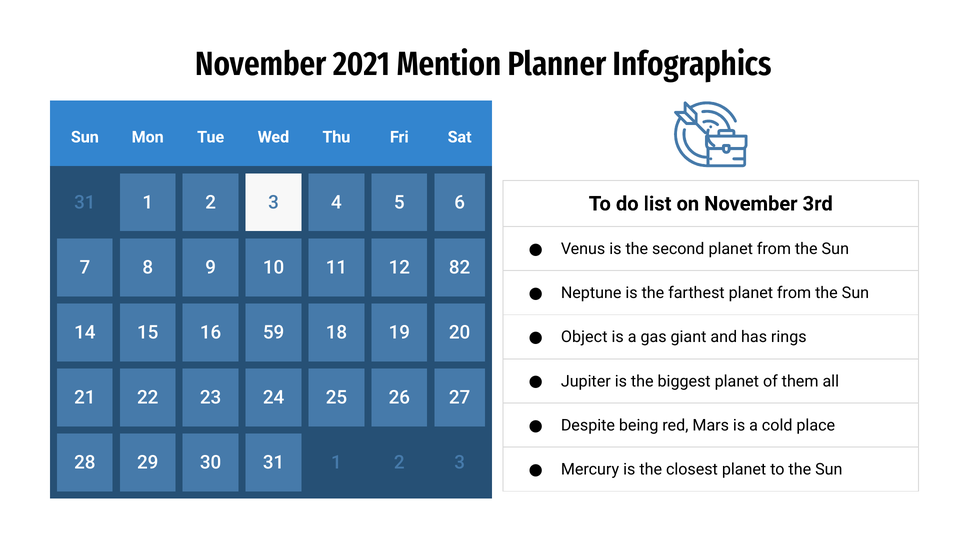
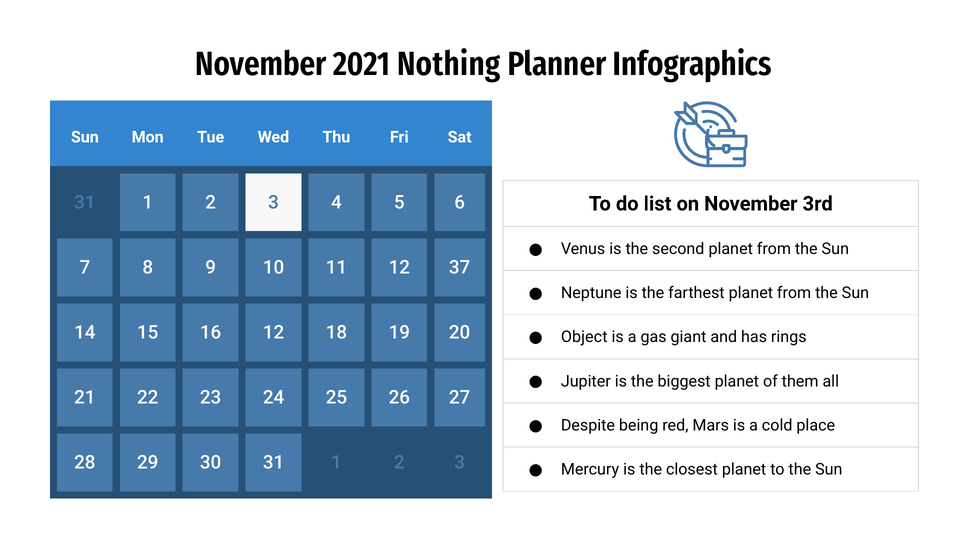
Mention: Mention -> Nothing (449, 64)
82: 82 -> 37 (460, 267)
16 59: 59 -> 12 (274, 333)
